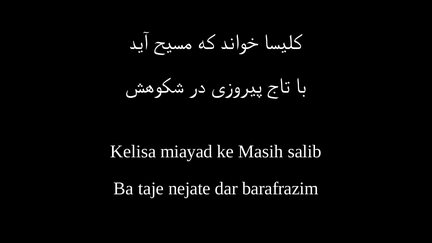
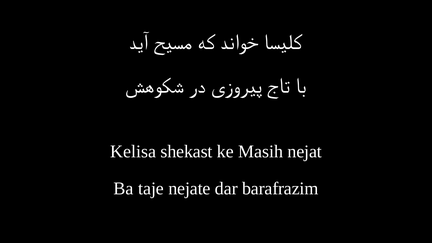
miayad: miayad -> shekast (187, 152)
salib: salib -> nejat (305, 152)
